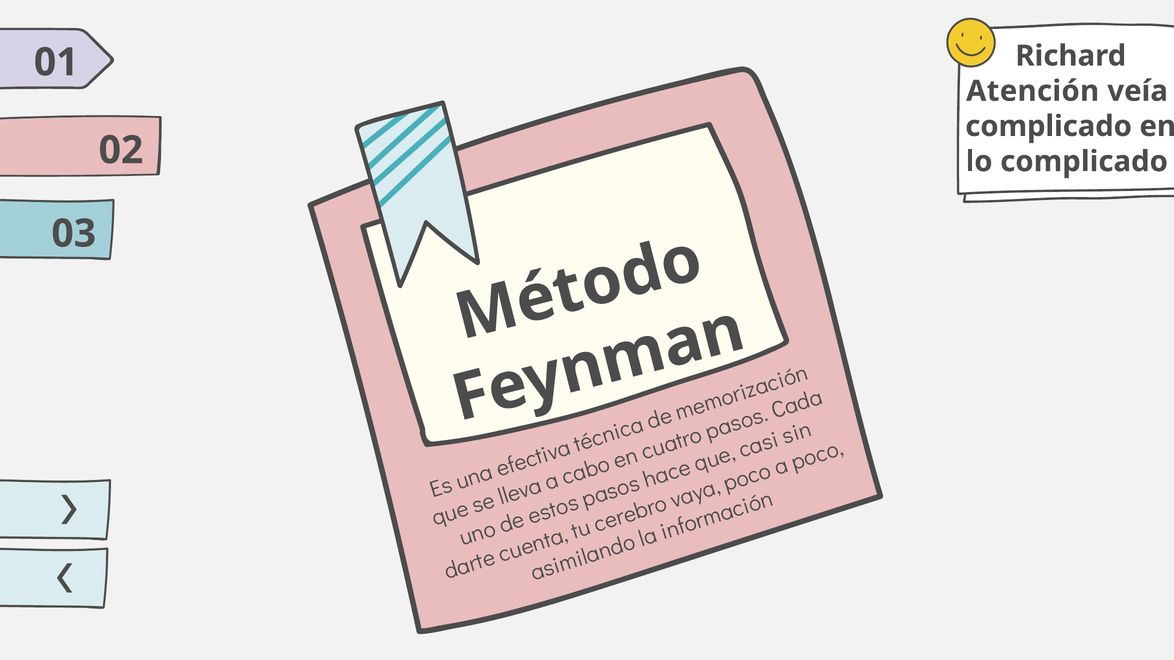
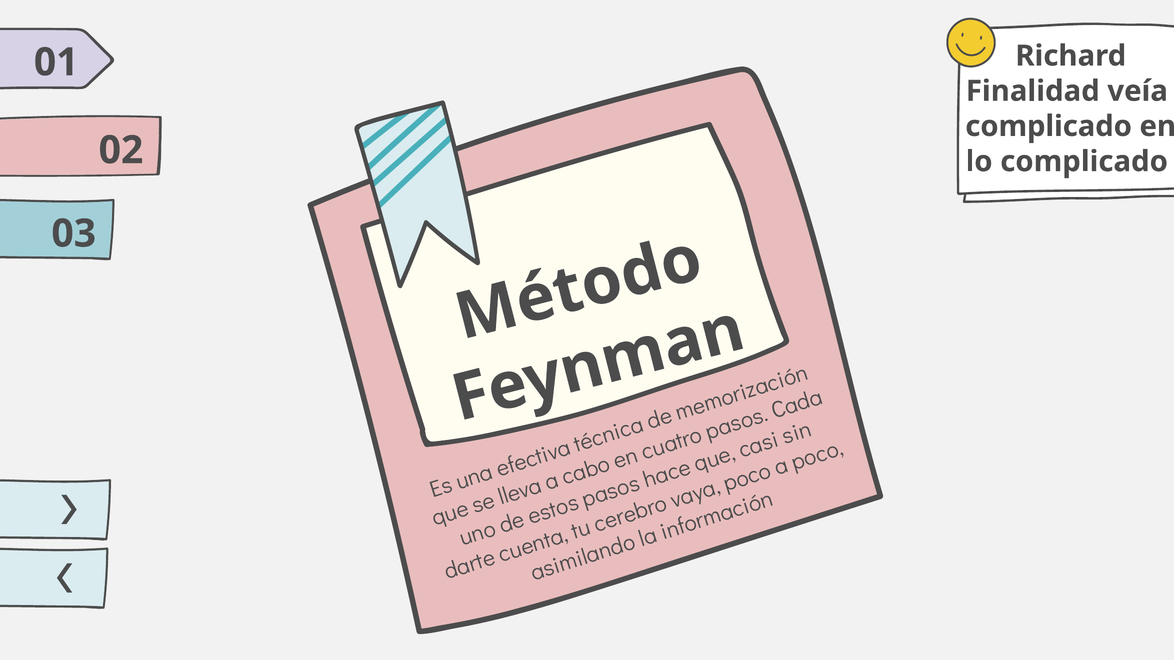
Atención: Atención -> Finalidad (1033, 91)
